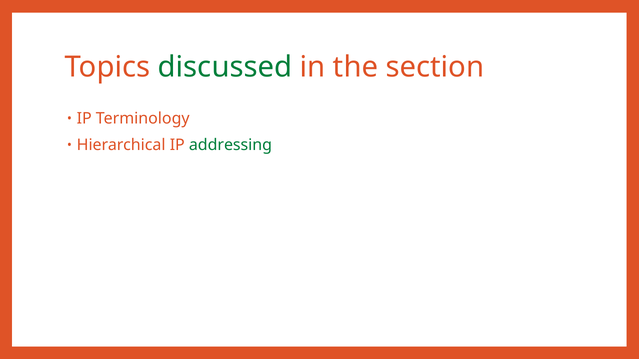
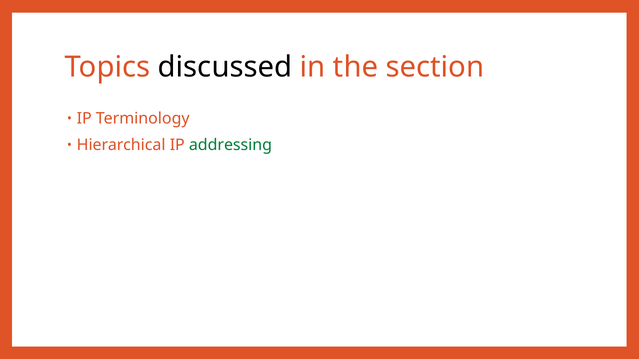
discussed colour: green -> black (225, 67)
